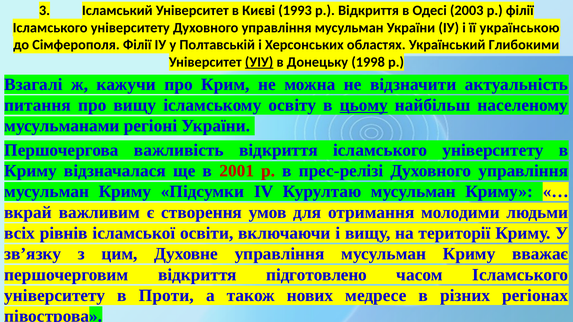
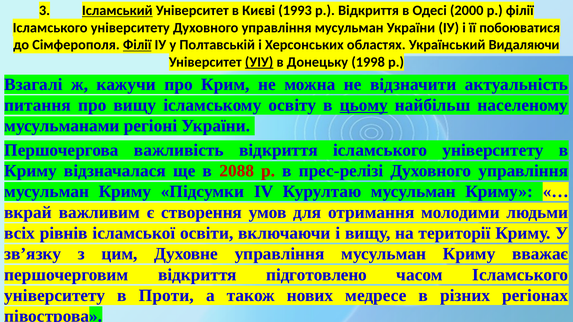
Ісламський underline: none -> present (117, 11)
2003: 2003 -> 2000 (467, 11)
українською: українською -> побоюватися (520, 28)
Філії underline: none -> present (137, 45)
Глибокими: Глибокими -> Видаляючи (524, 45)
2001: 2001 -> 2088 (237, 171)
